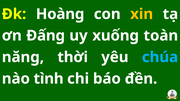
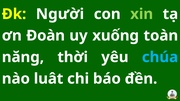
Hoàng: Hoàng -> Người (60, 14)
xin colour: yellow -> light green (142, 14)
Đấng: Đấng -> Đoàn (46, 36)
tình: tình -> luât (49, 79)
